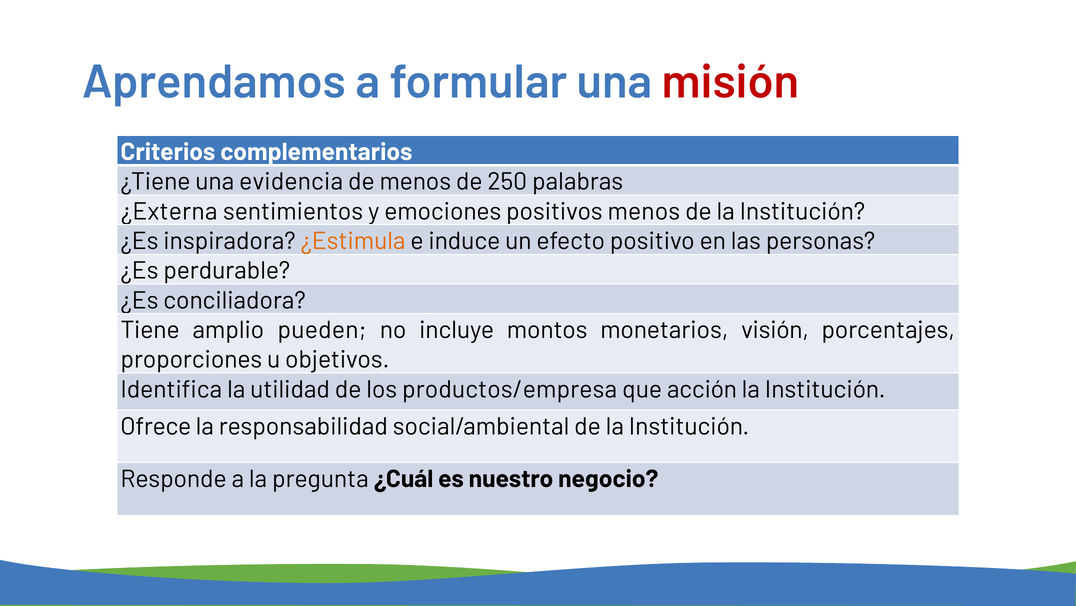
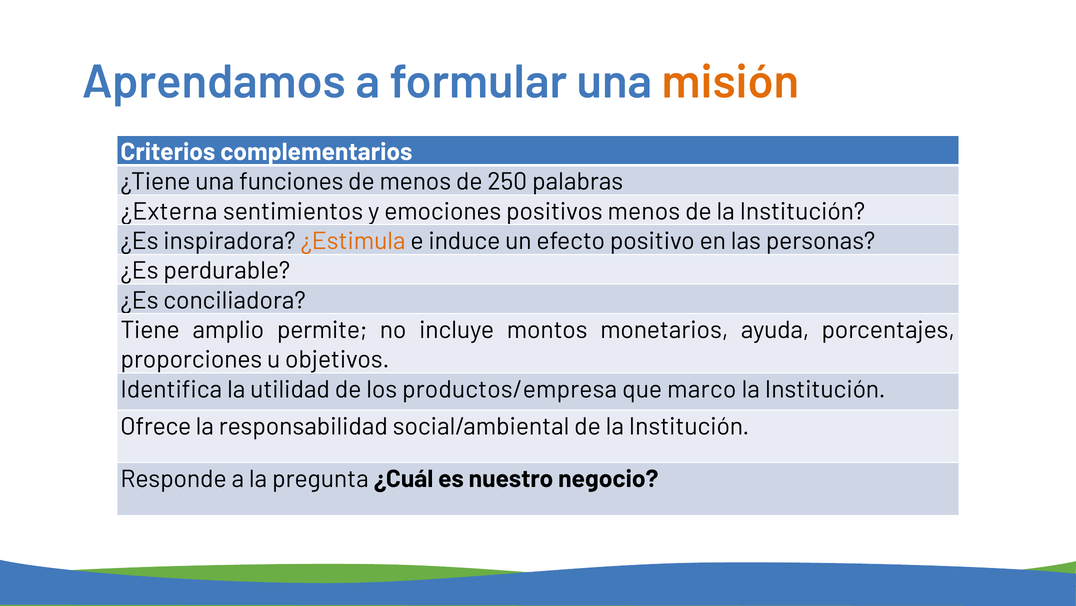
misión colour: red -> orange (730, 82)
evidencia: evidencia -> funciones (291, 182)
pueden: pueden -> permite (322, 330)
visión: visión -> ayuda (775, 330)
acción: acción -> marco (702, 389)
